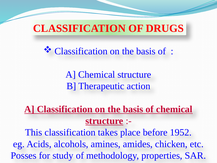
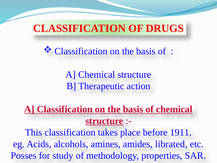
1952: 1952 -> 1911 (181, 132)
chicken: chicken -> librated (171, 144)
